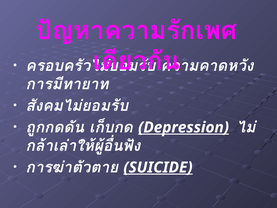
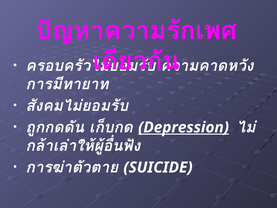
SUICIDE underline: present -> none (158, 167)
